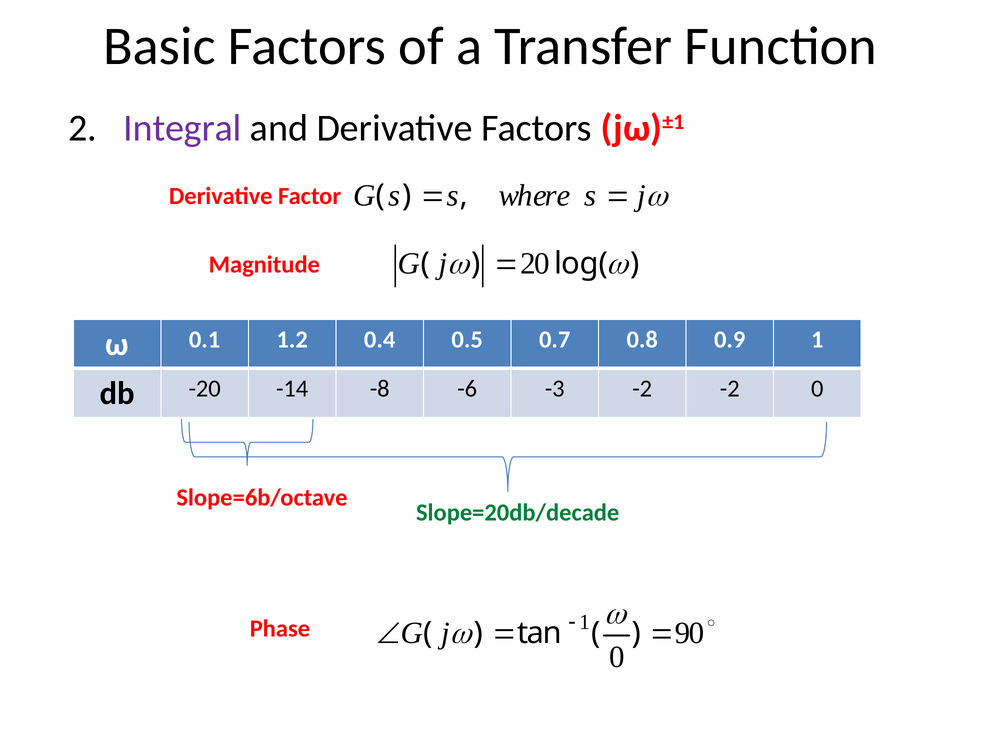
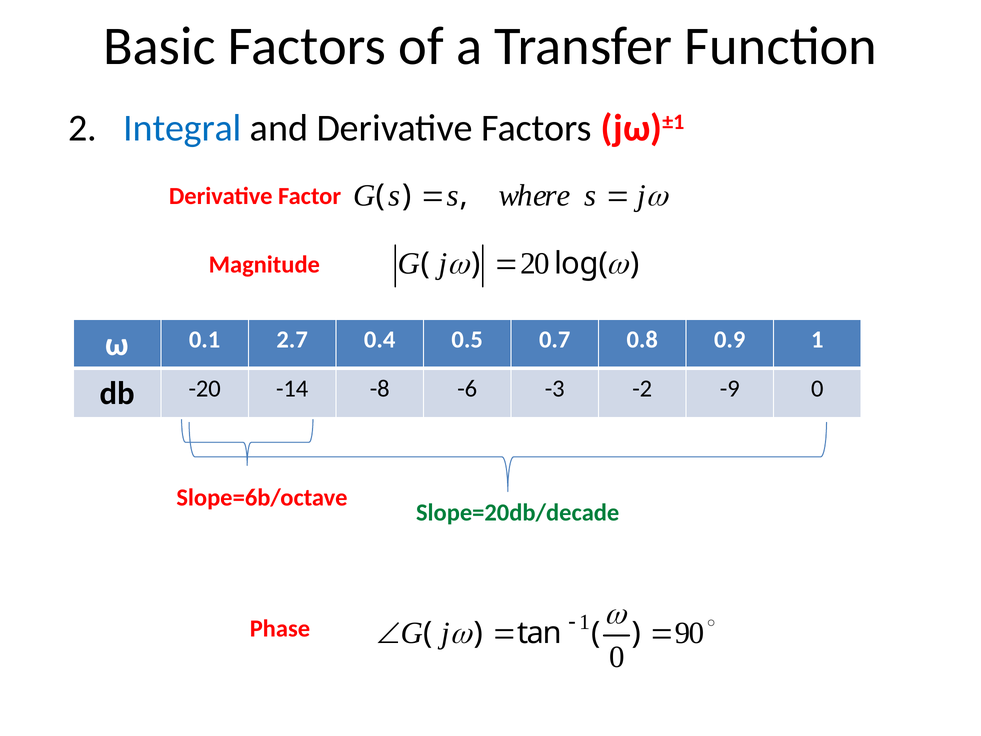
Integral colour: purple -> blue (182, 128)
1.2: 1.2 -> 2.7 (292, 339)
-2 -2: -2 -> -9 (730, 388)
